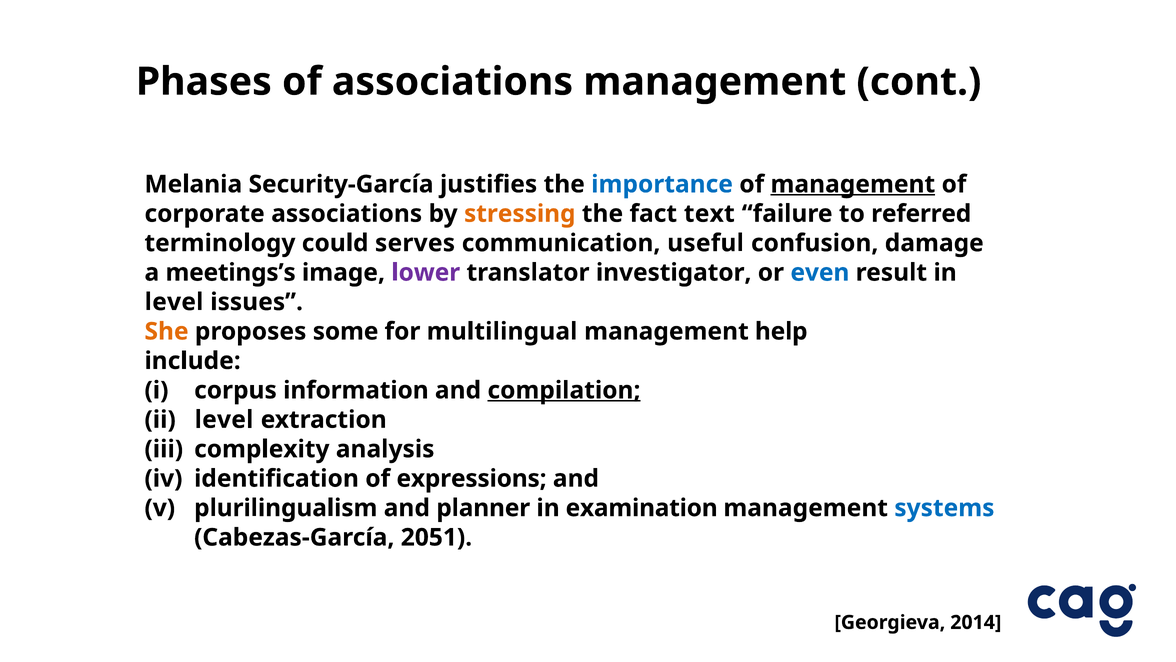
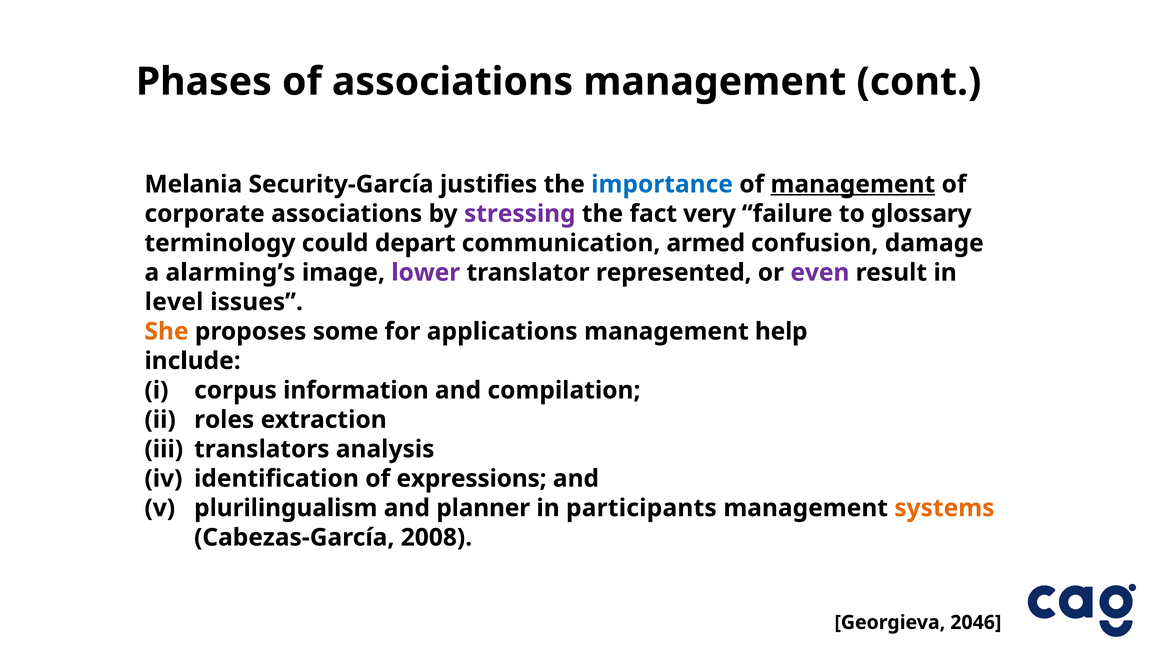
stressing colour: orange -> purple (520, 214)
text: text -> very (710, 214)
referred: referred -> glossary (921, 214)
serves: serves -> depart (415, 243)
useful: useful -> armed (706, 243)
meetings’s: meetings’s -> alarming’s (230, 272)
investigator: investigator -> represented (674, 272)
even colour: blue -> purple (820, 272)
multilingual: multilingual -> applications (502, 331)
compilation underline: present -> none (564, 390)
level: level -> roles (224, 419)
complexity: complexity -> translators (262, 449)
examination: examination -> participants (641, 508)
systems colour: blue -> orange (944, 508)
2051: 2051 -> 2008 (436, 537)
2014: 2014 -> 2046 (976, 622)
